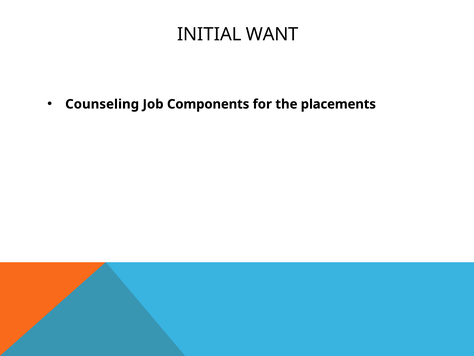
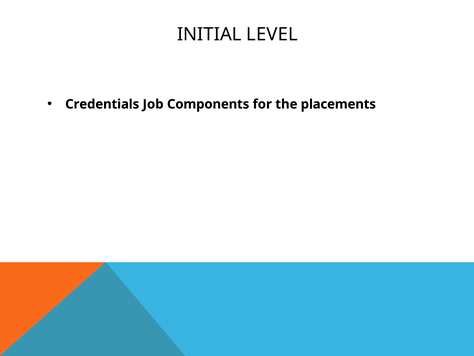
WANT: WANT -> LEVEL (272, 34)
Counseling: Counseling -> Credentials (102, 104)
